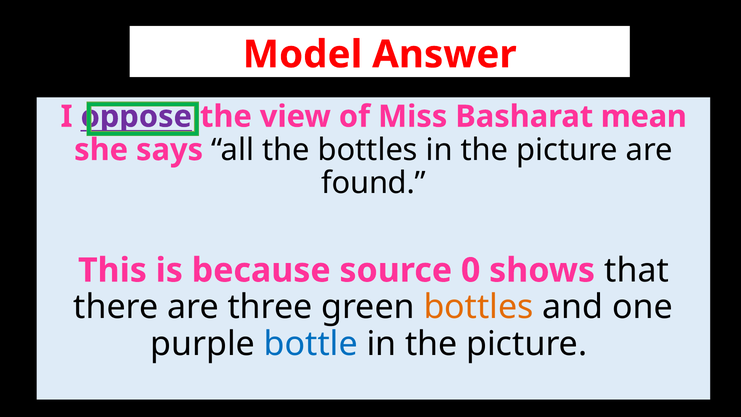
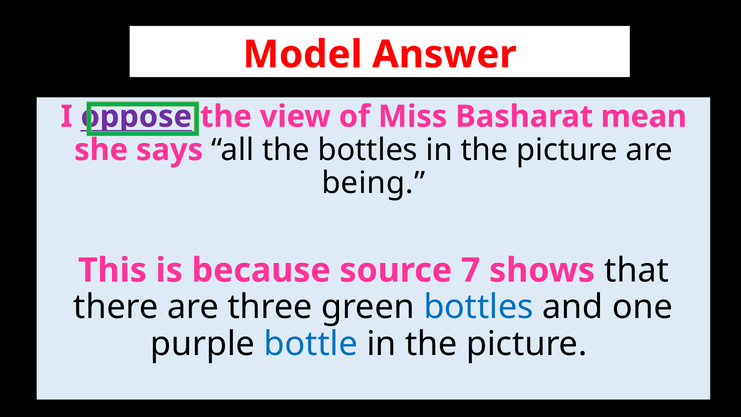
found: found -> being (373, 183)
0: 0 -> 7 (471, 270)
bottles colour: orange -> blue (479, 307)
